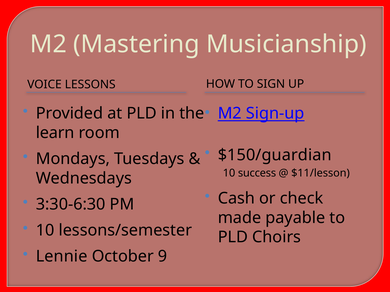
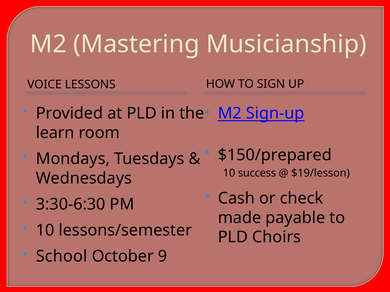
$150/guardian: $150/guardian -> $150/prepared (275, 155)
$11/lesson: $11/lesson -> $19/lesson (320, 173)
Lennie: Lennie -> School (62, 257)
